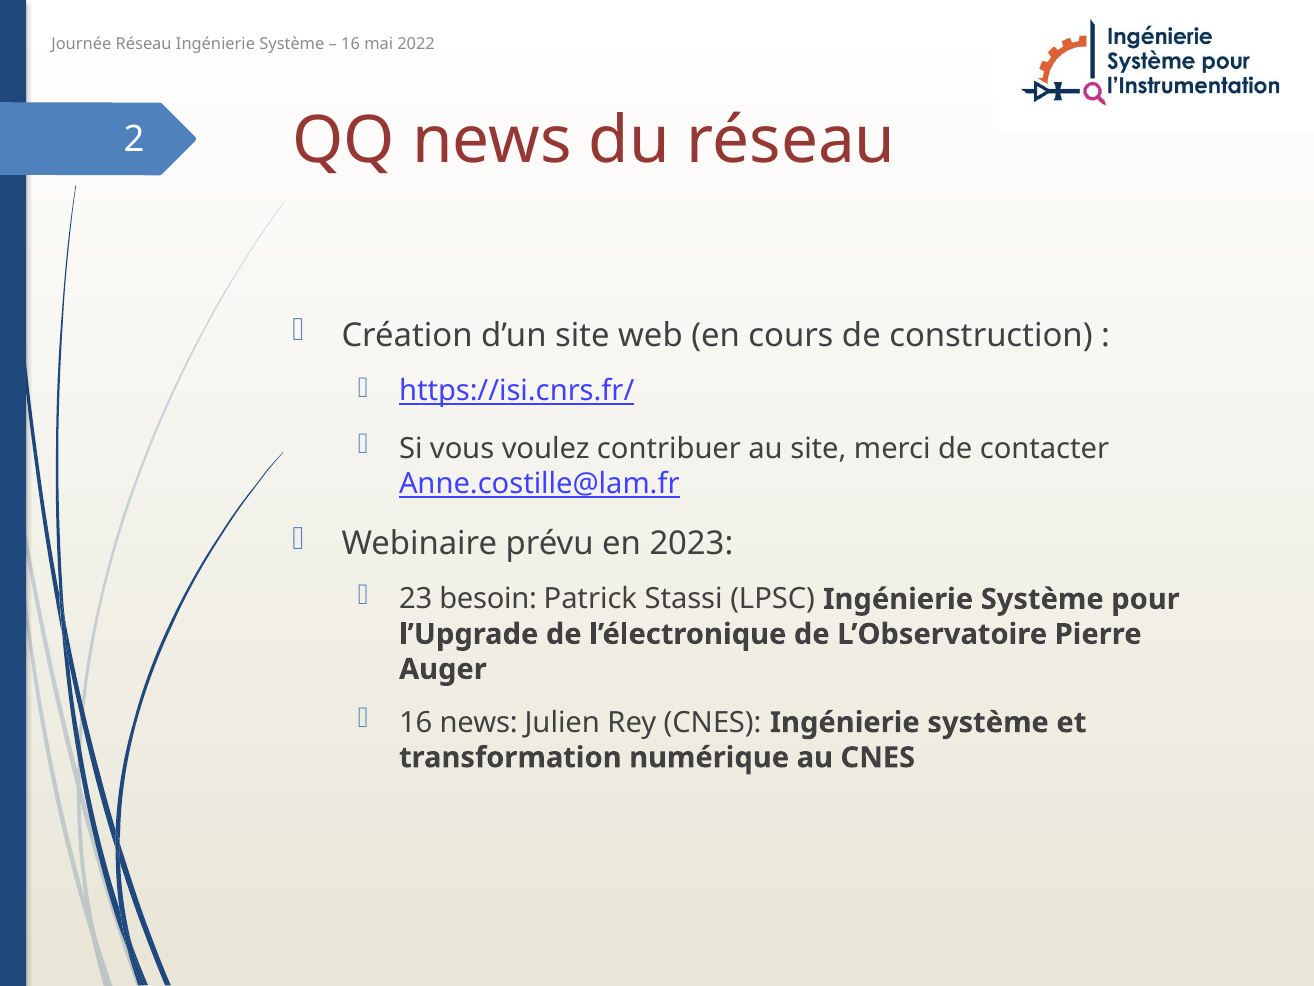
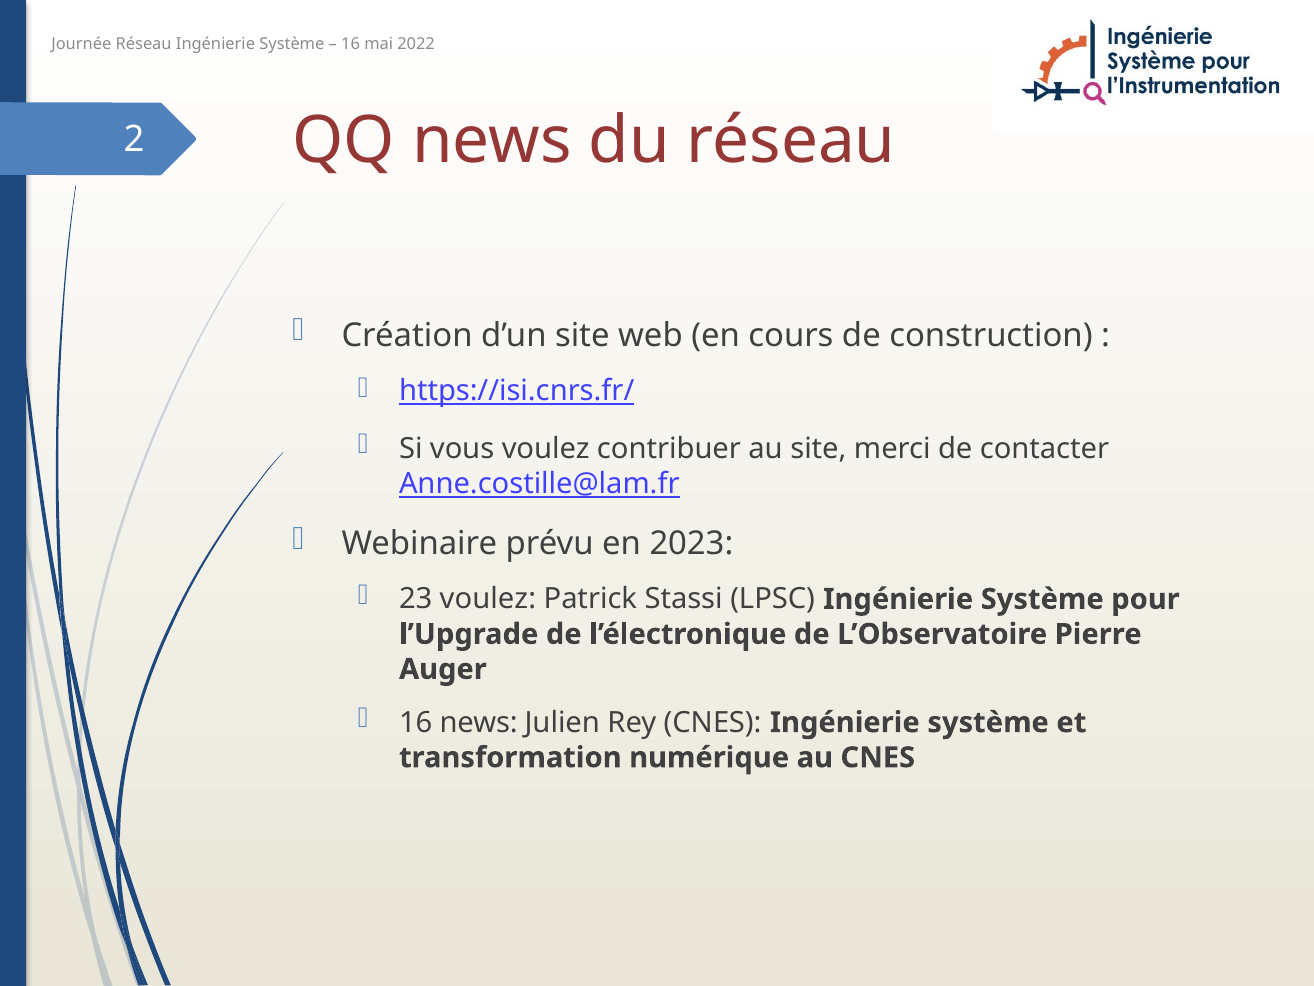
23 besoin: besoin -> voulez (488, 599)
